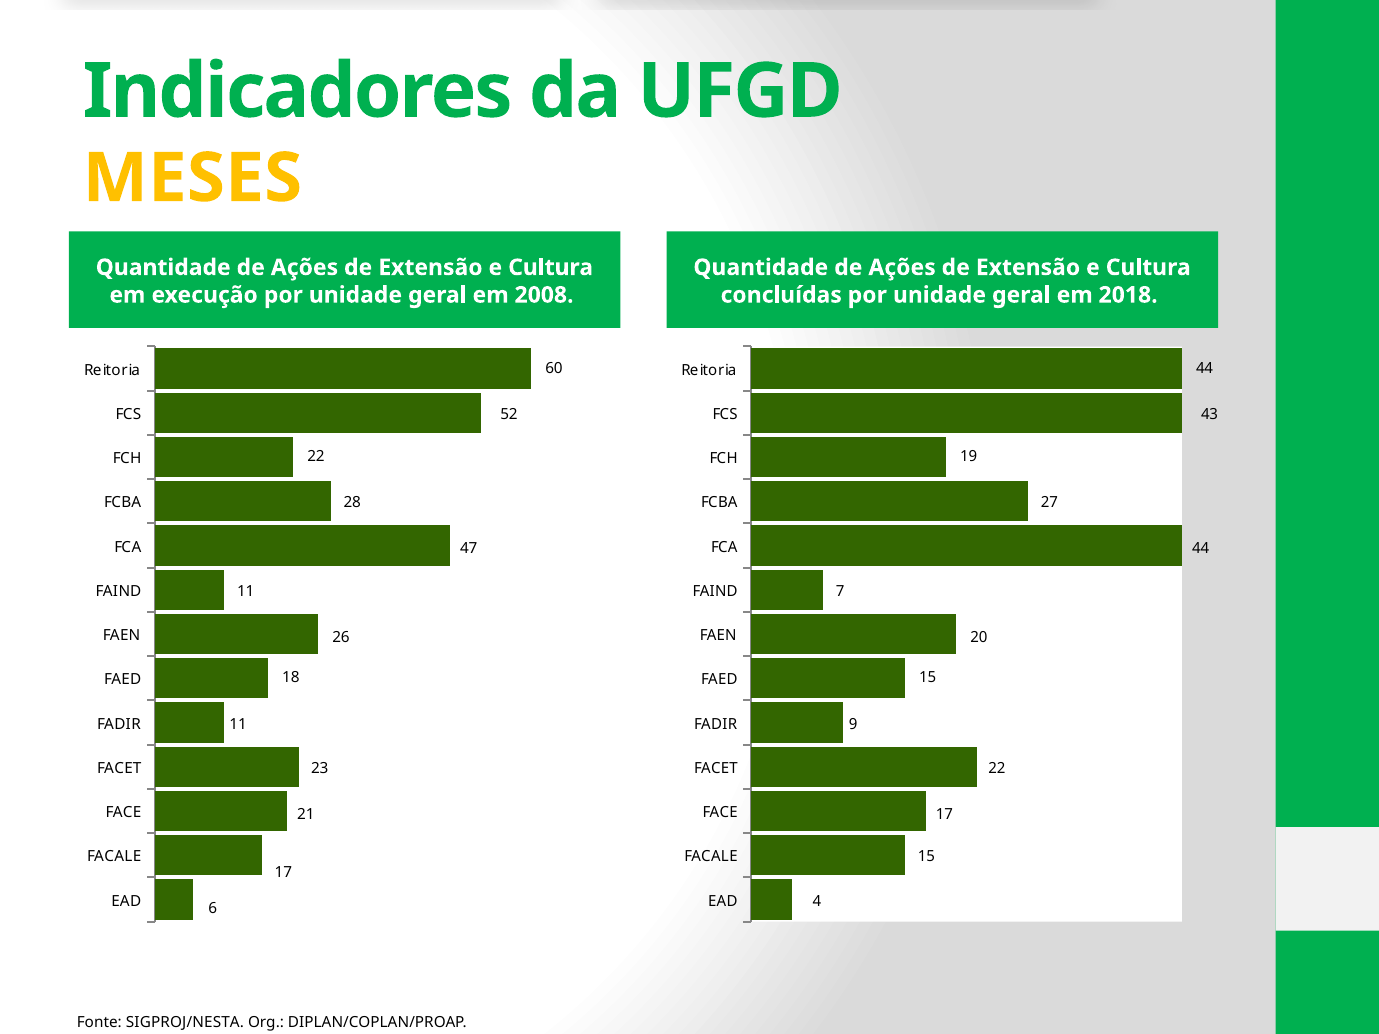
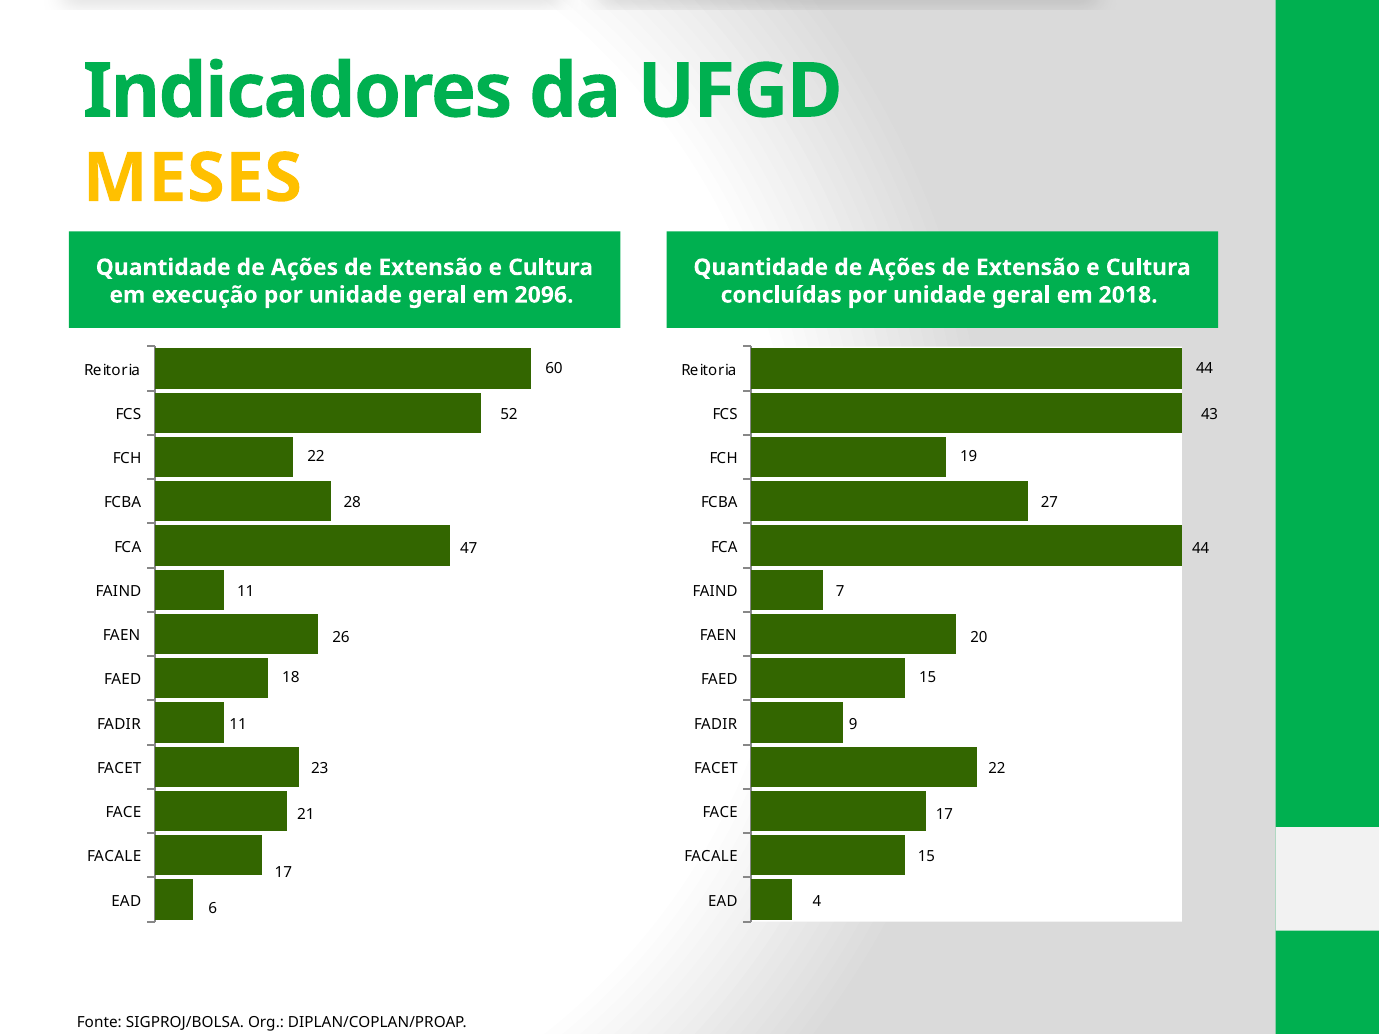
2008: 2008 -> 2096 (544, 295)
SIGPROJ/NESTA: SIGPROJ/NESTA -> SIGPROJ/BOLSA (185, 1023)
